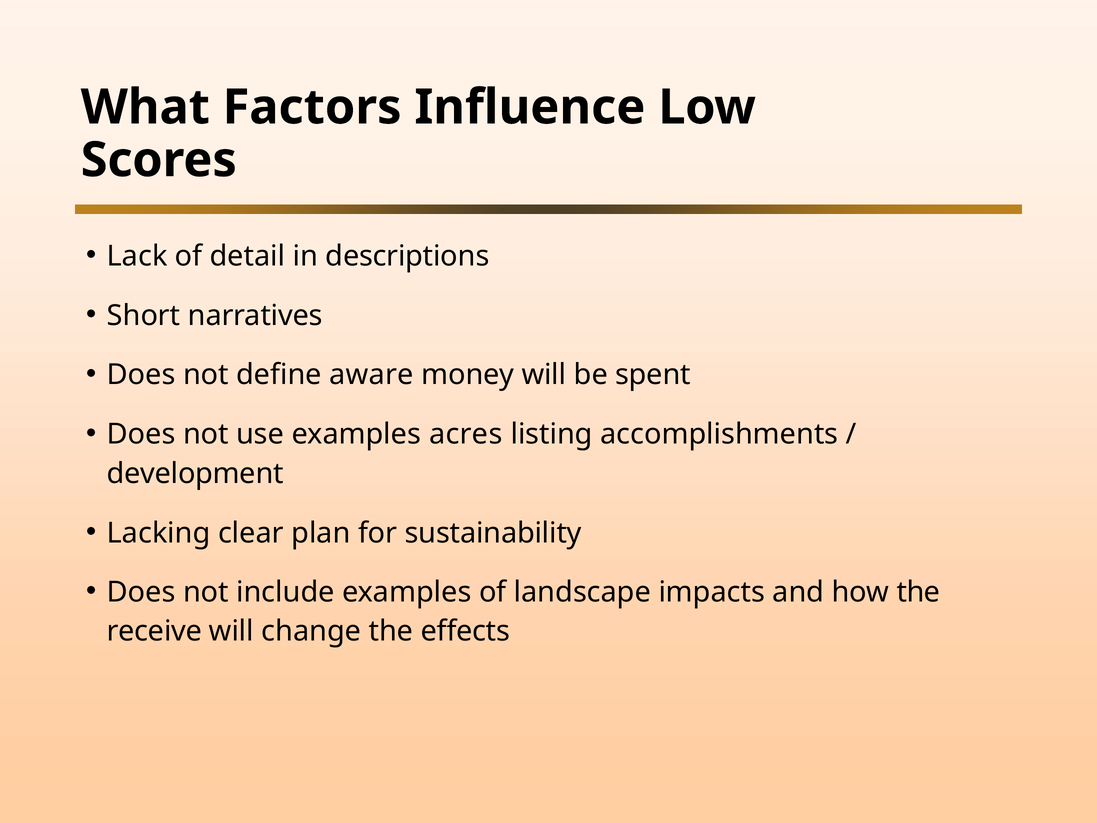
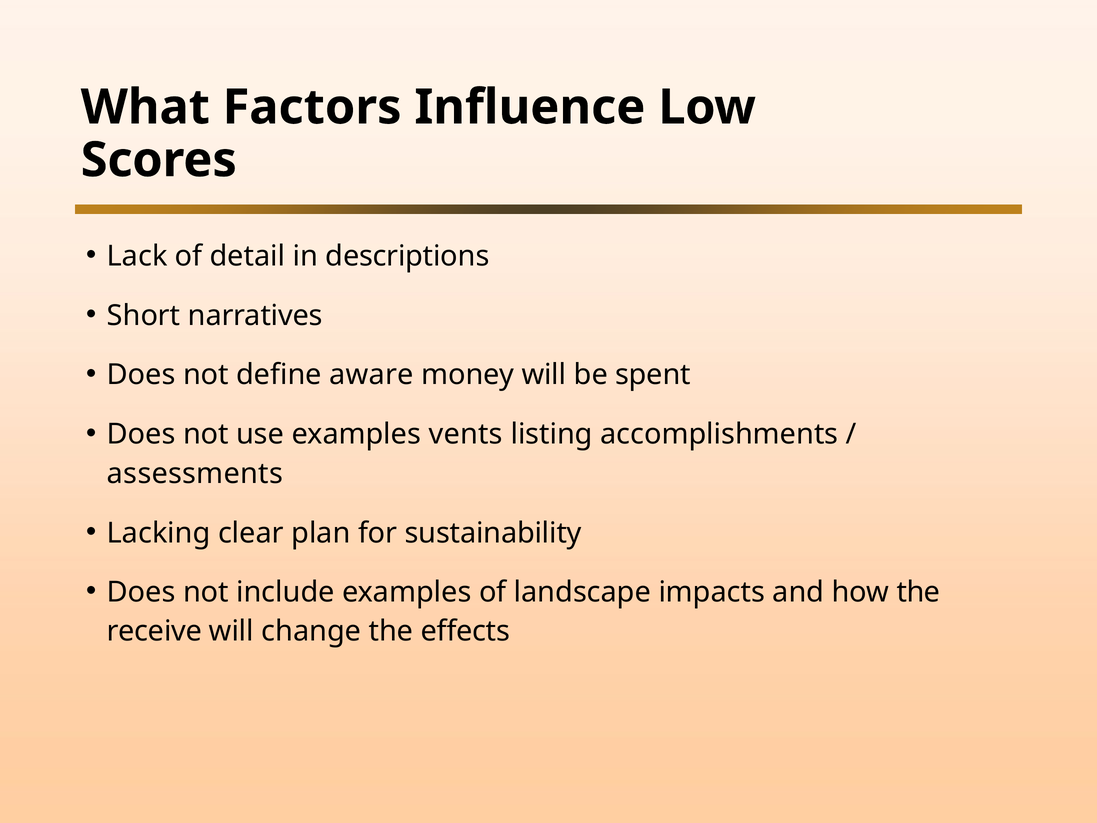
acres: acres -> vents (466, 434)
development: development -> assessments (195, 474)
